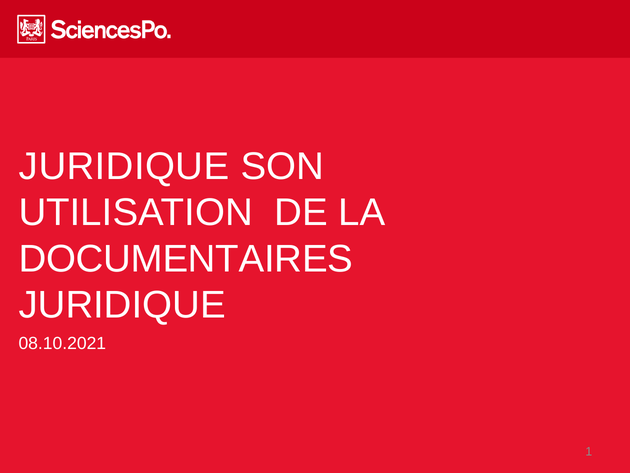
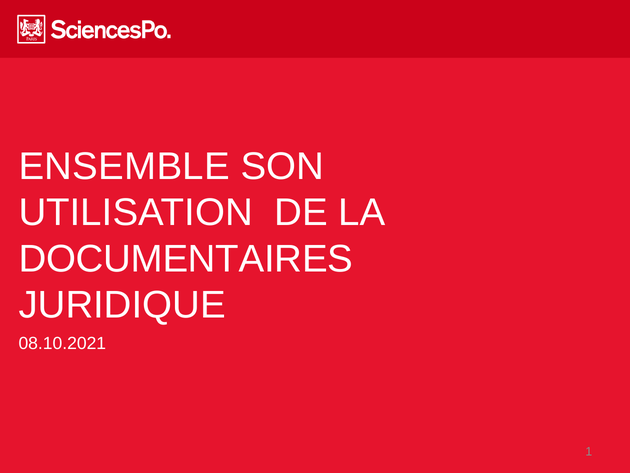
JURIDIQUE: JURIDIQUE -> ENSEMBLE (124, 166)
